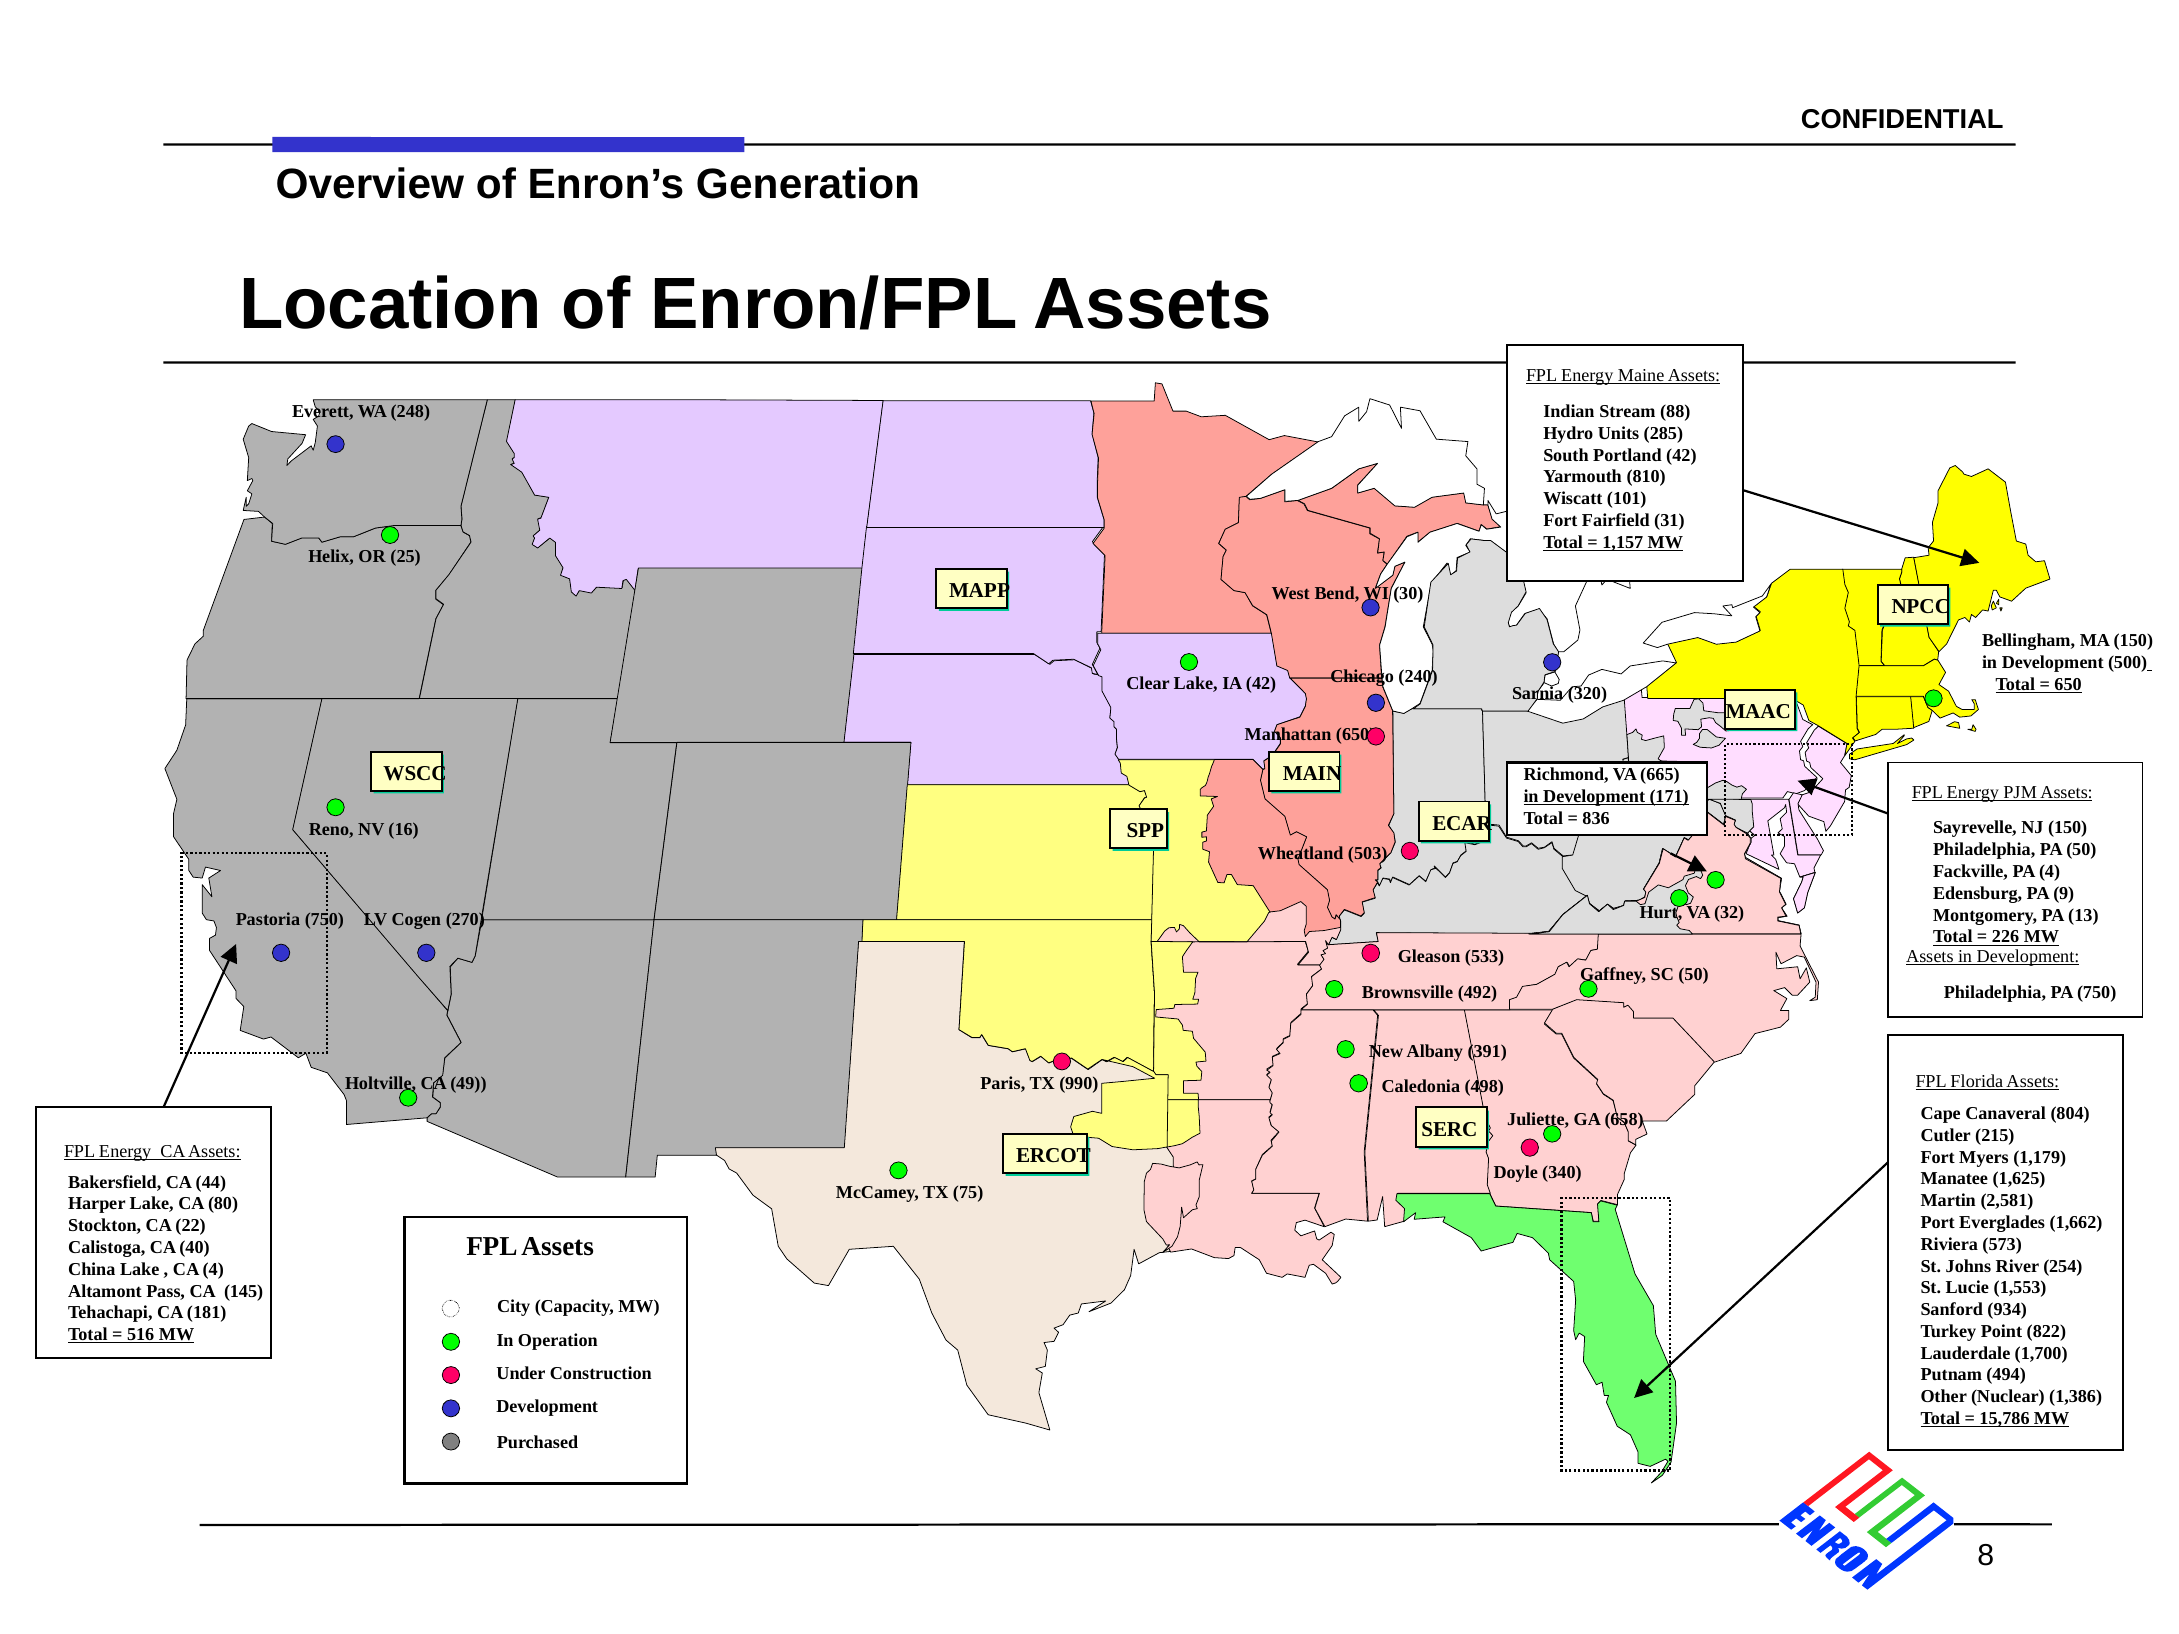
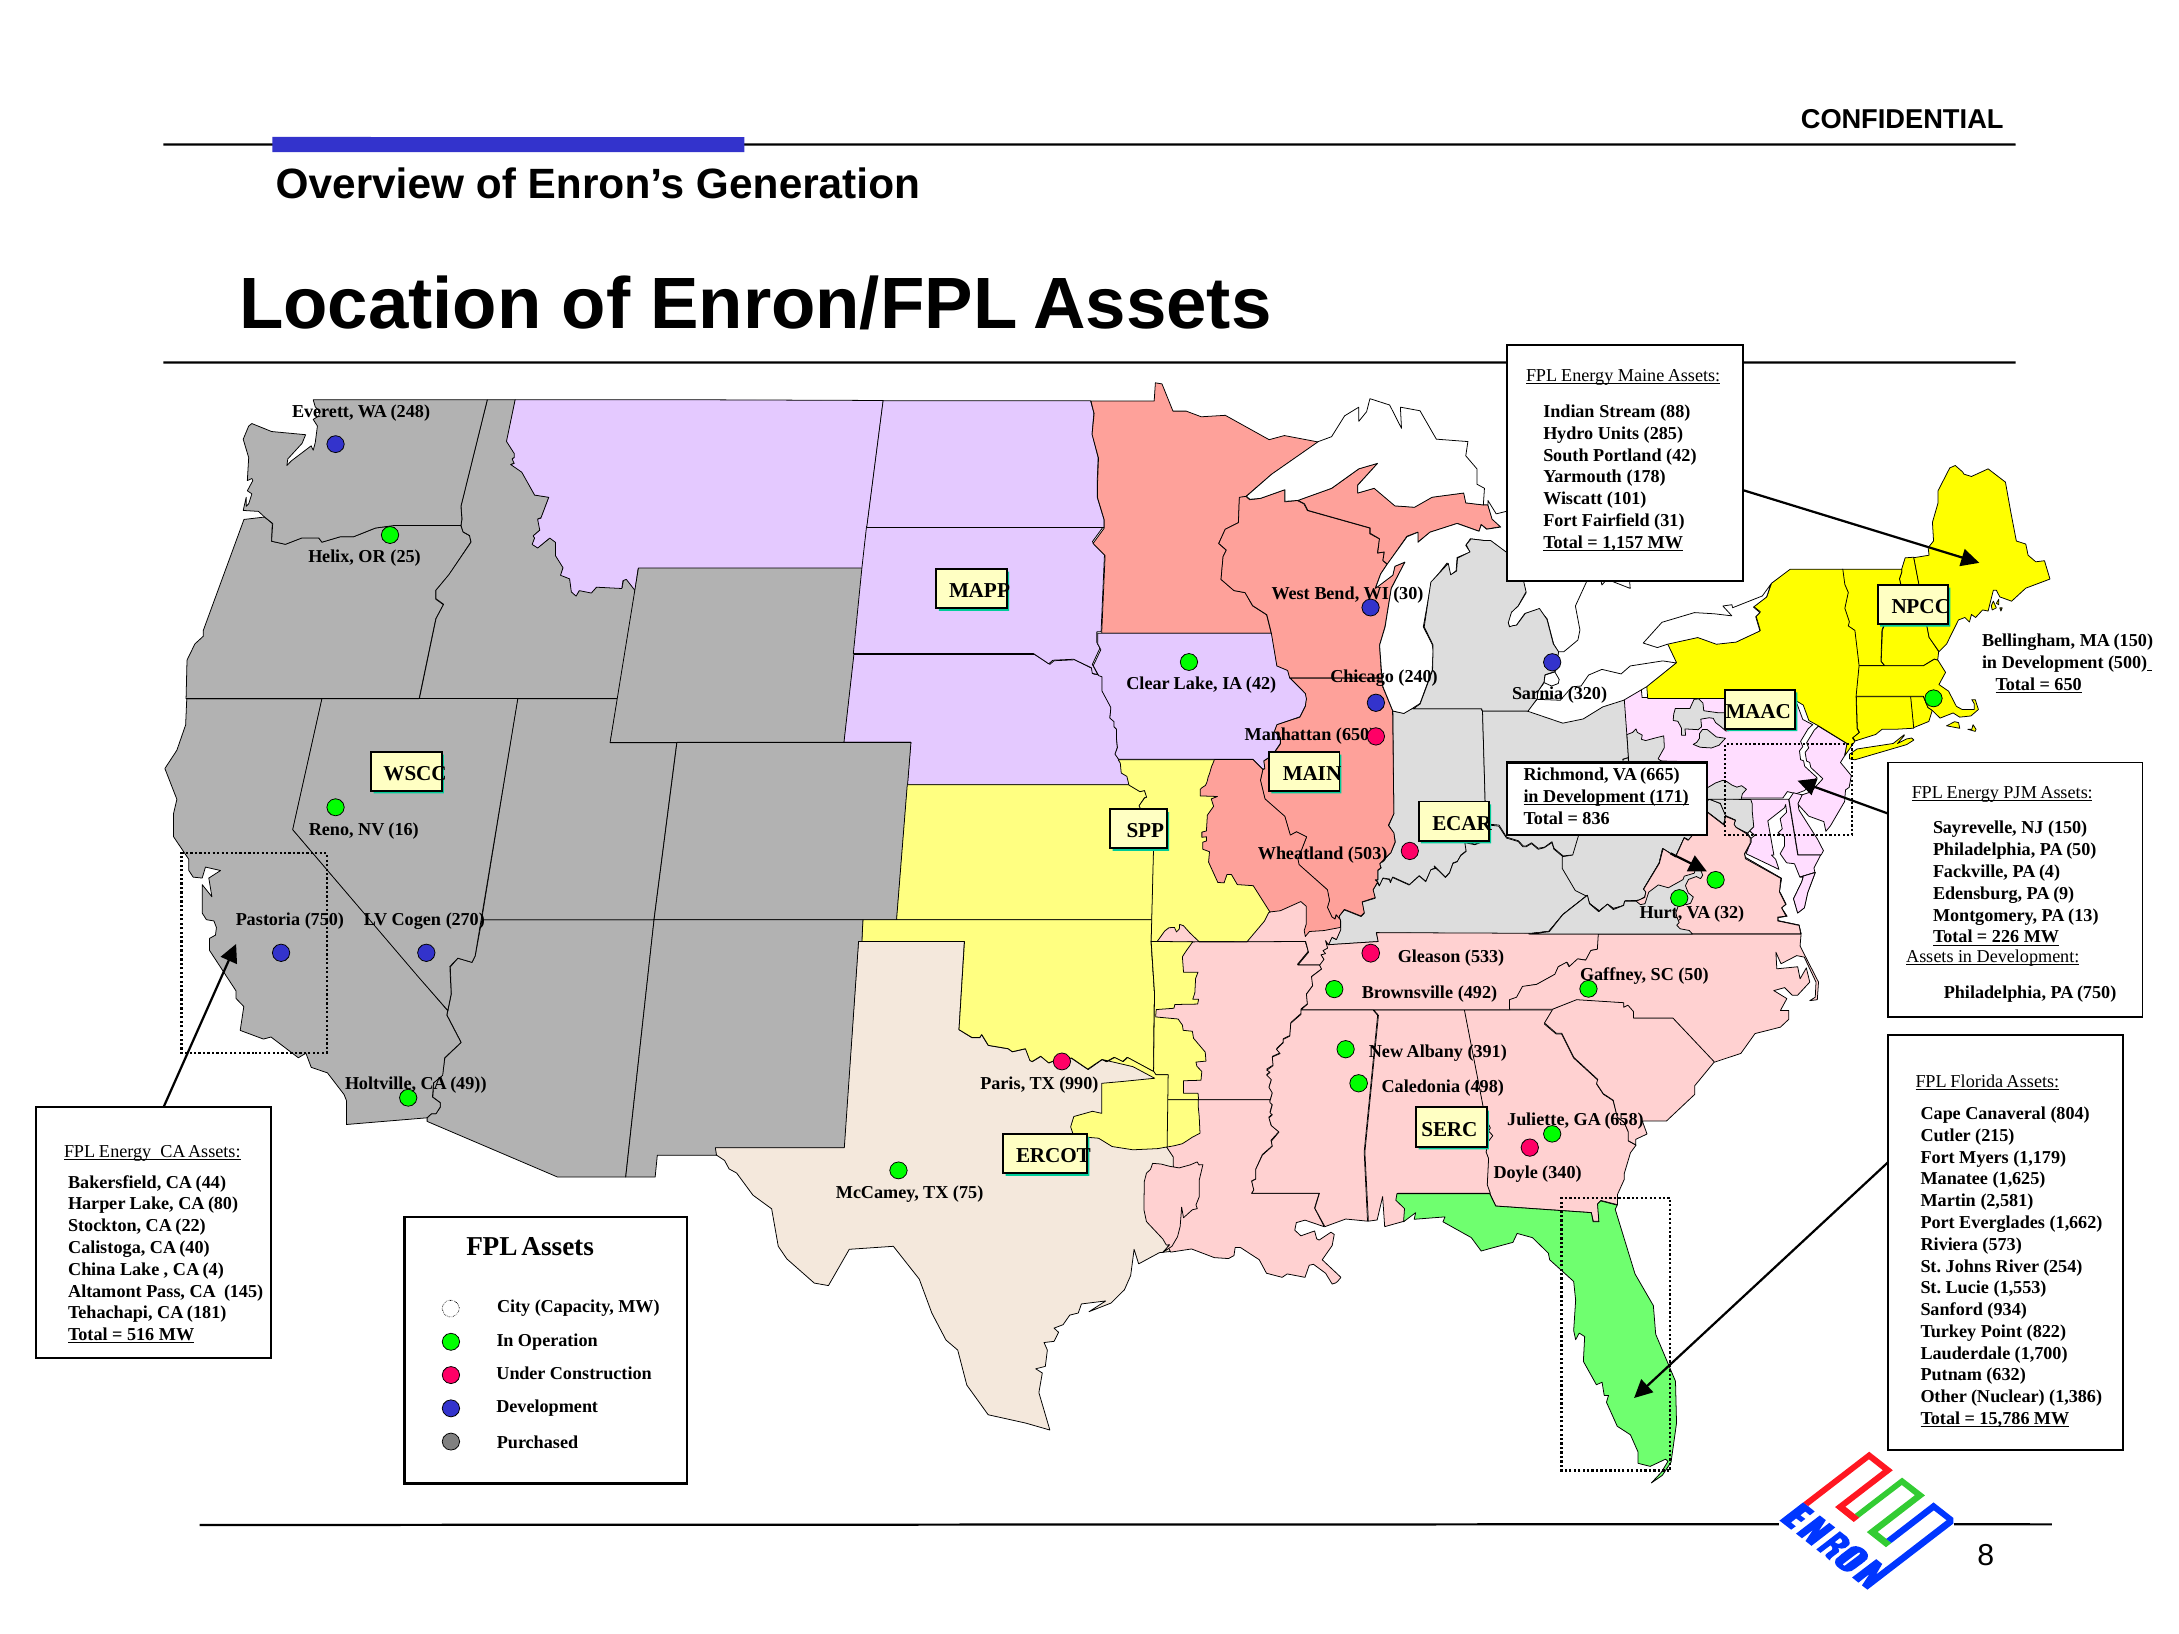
810: 810 -> 178 (1646, 477)
494: 494 -> 632 (2006, 1375)
